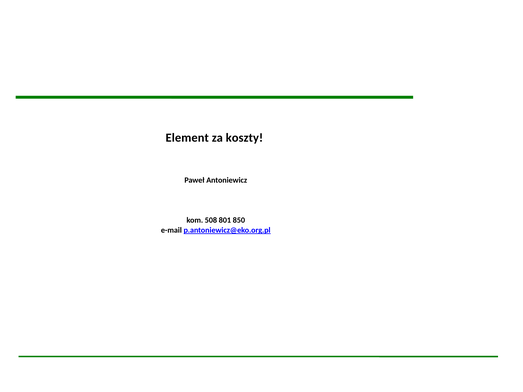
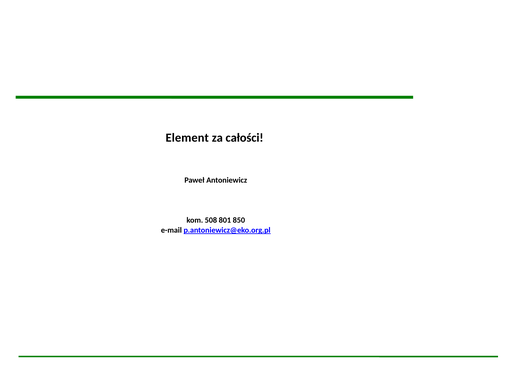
koszty: koszty -> całości (245, 138)
